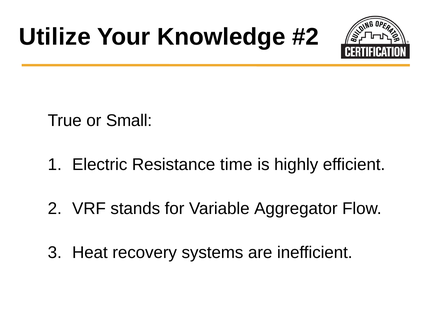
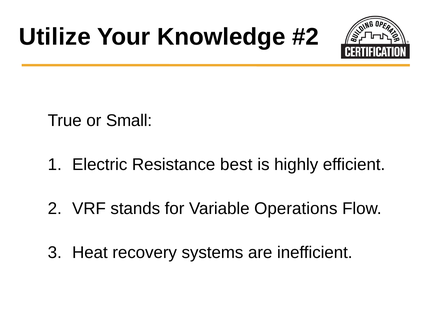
time: time -> best (236, 164)
Aggregator: Aggregator -> Operations (296, 208)
